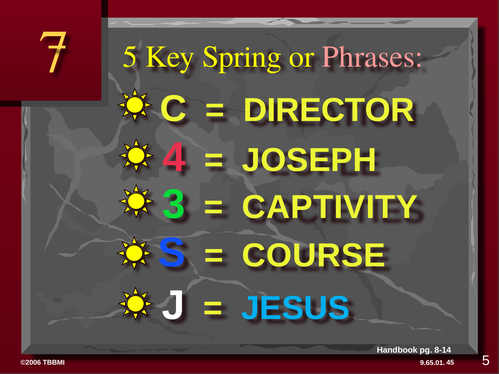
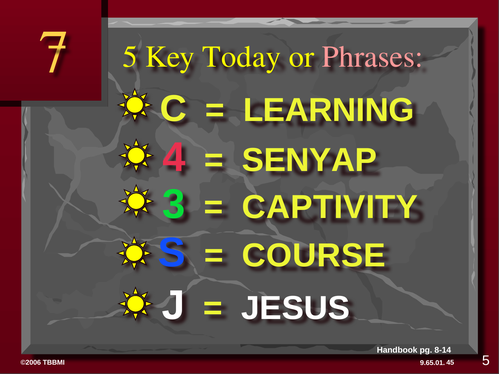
Spring: Spring -> Today (242, 57)
DIRECTOR: DIRECTOR -> LEARNING (329, 110)
JOSEPH: JOSEPH -> SENYAP (309, 160)
JESUS colour: light blue -> white (296, 309)
